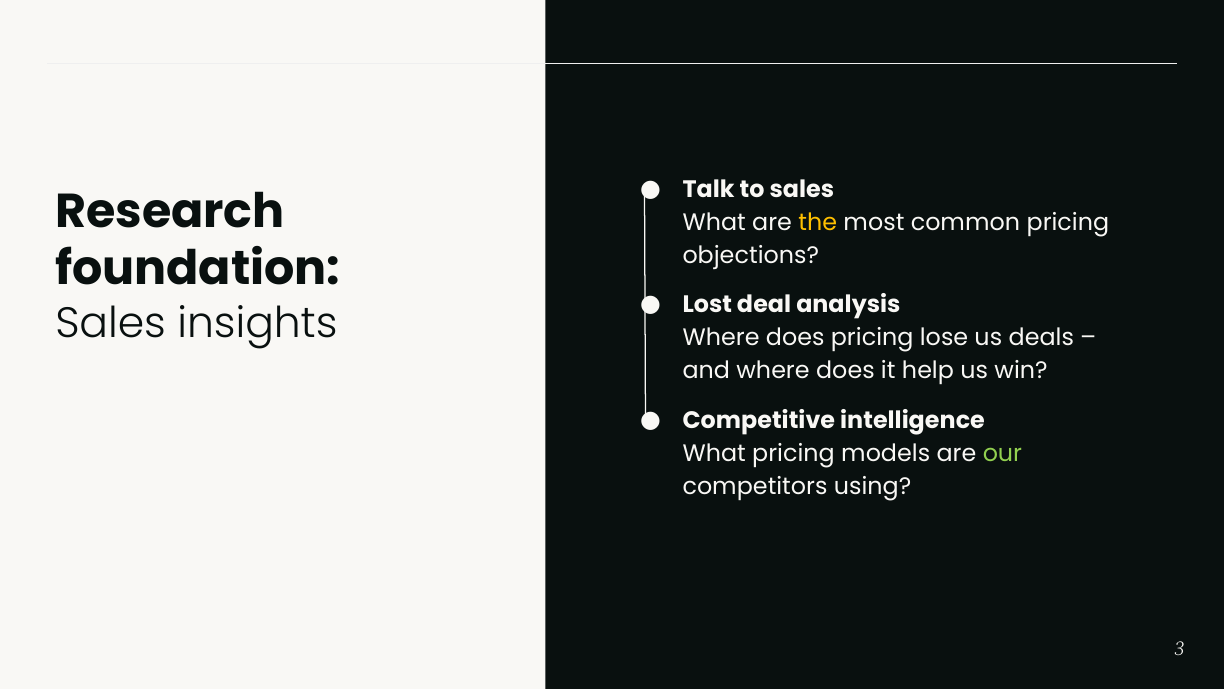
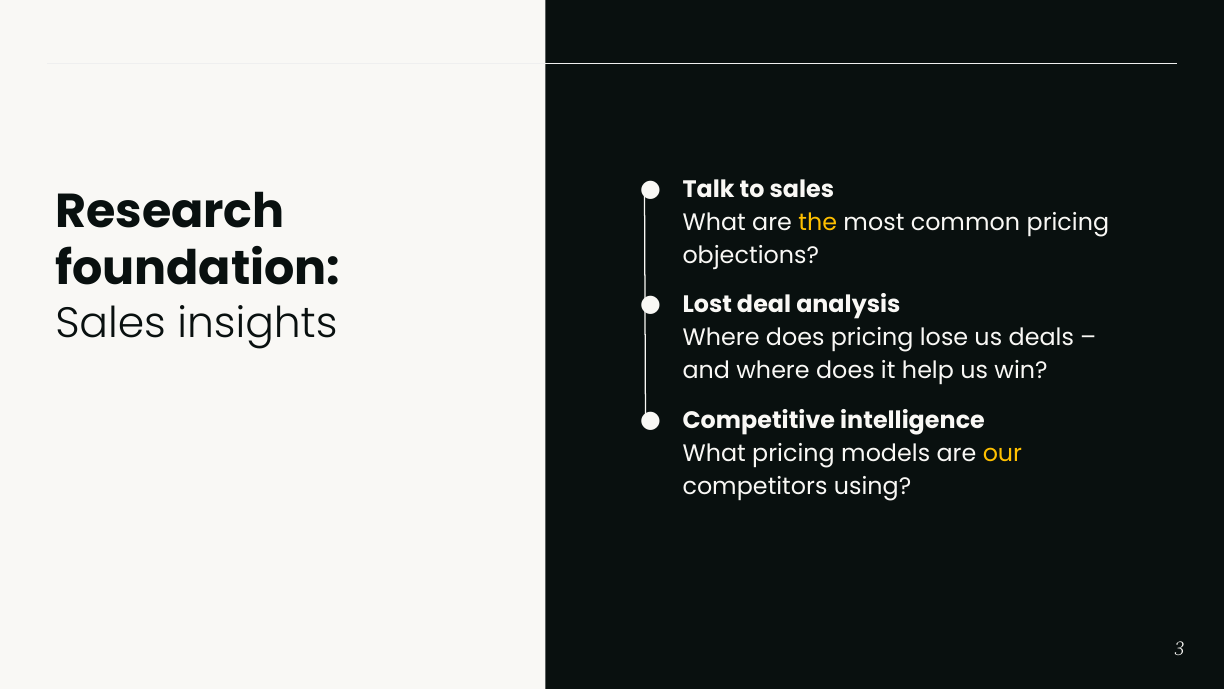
our colour: light green -> yellow (1002, 453)
